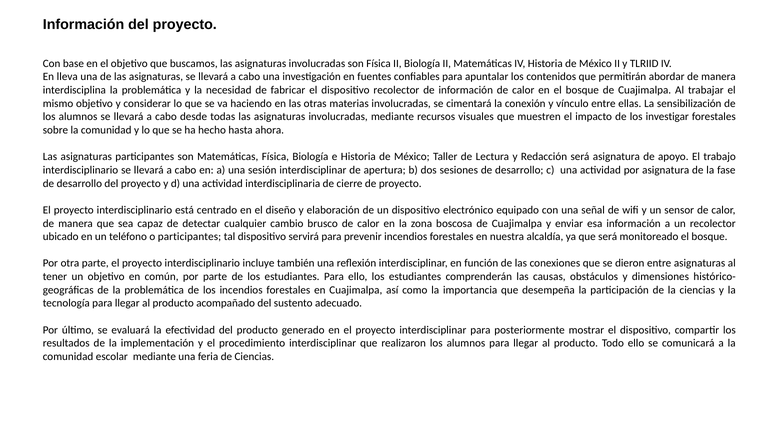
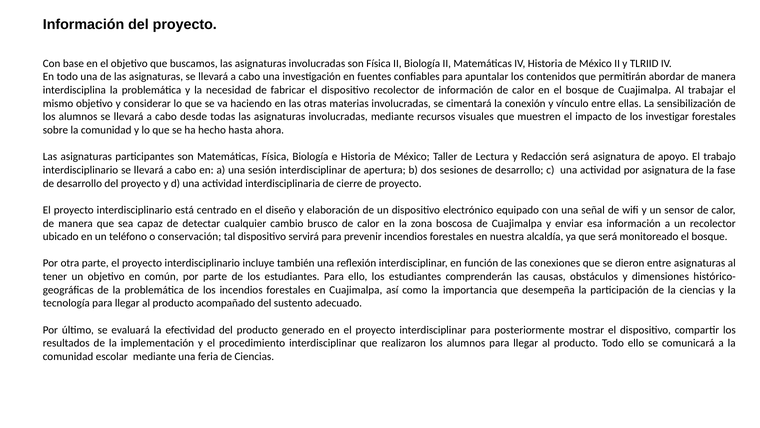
En lleva: lleva -> todo (67, 77)
o participantes: participantes -> conservación (190, 236)
